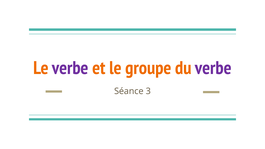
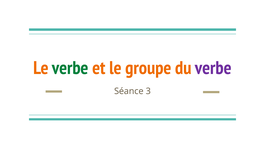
verbe colour: purple -> green (70, 68)
